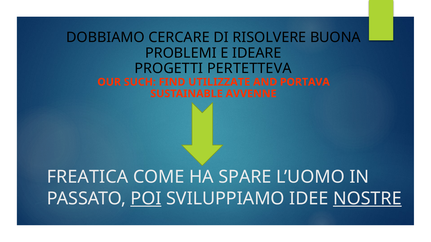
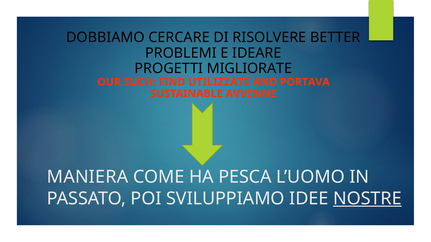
BUONA: BUONA -> BETTER (335, 38)
PERTETTEVA: PERTETTEVA -> MIGLIORATE (249, 69)
FREATICA: FREATICA -> MANIERA (88, 177)
SPARE: SPARE -> PESCA (245, 177)
POI underline: present -> none (146, 199)
